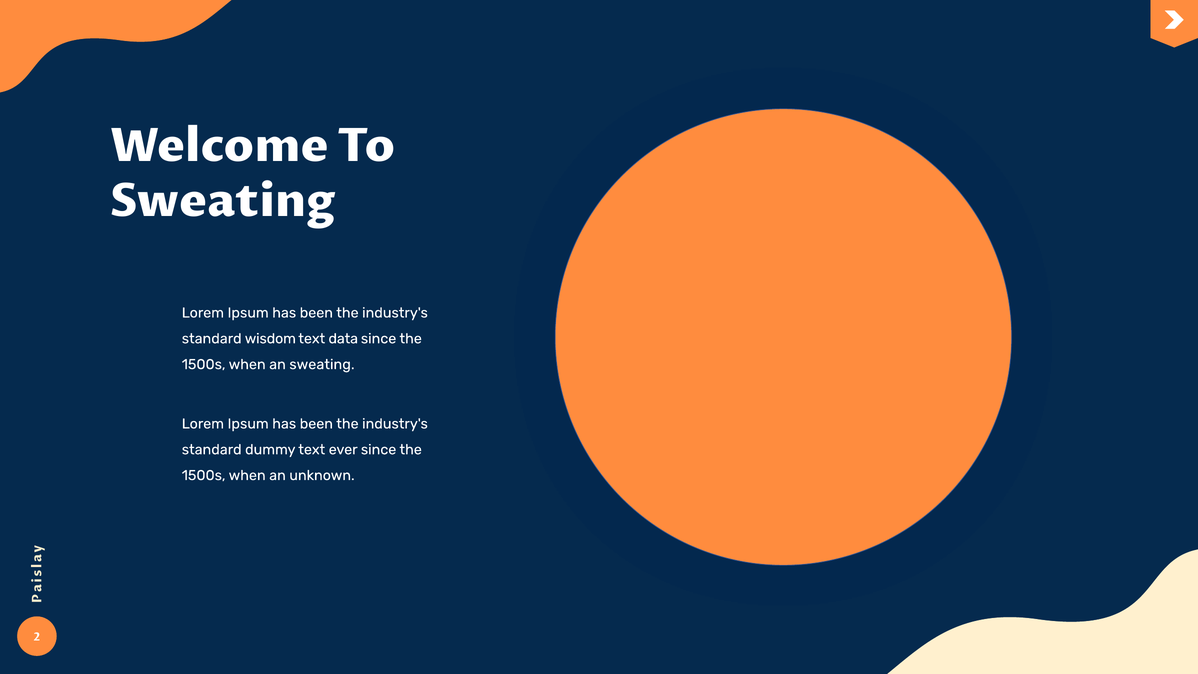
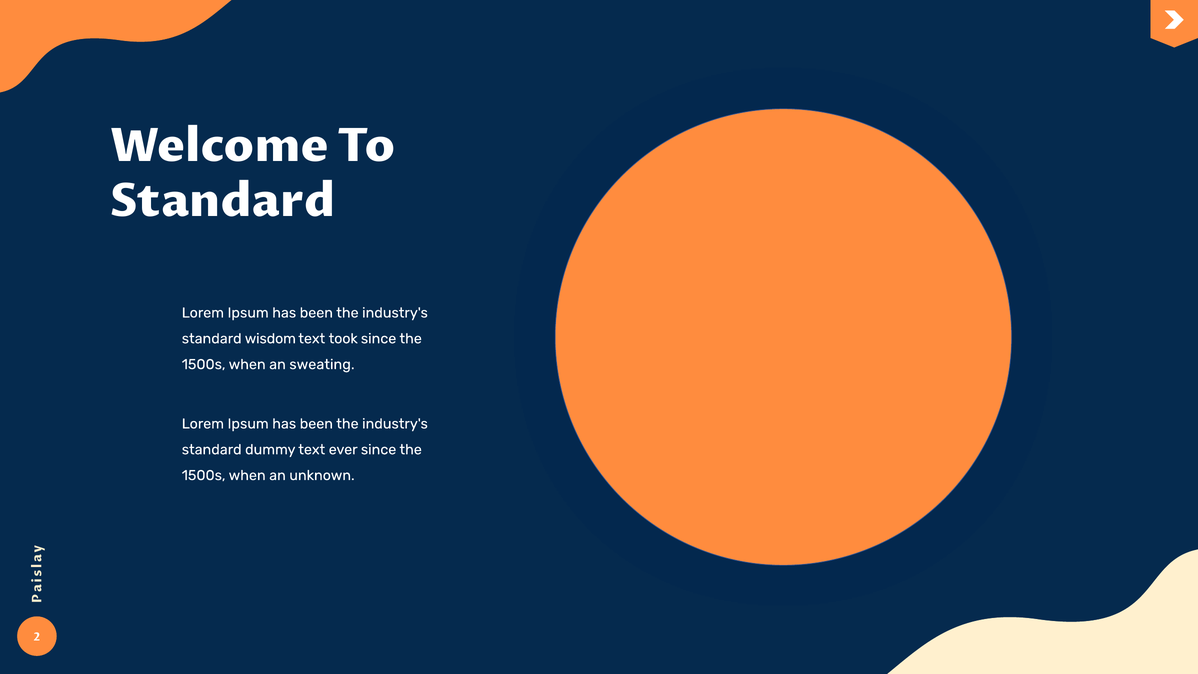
Sweating: Sweating -> Standard (223, 201)
data: data -> took (343, 339)
